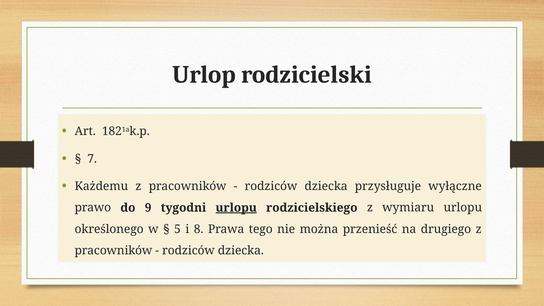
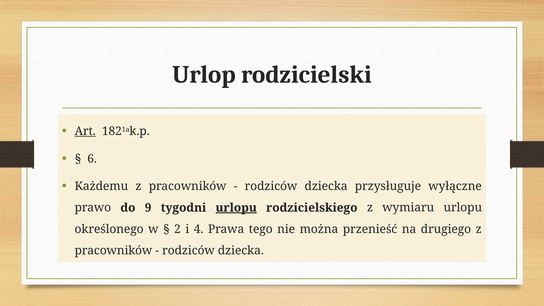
Art underline: none -> present (85, 131)
7: 7 -> 6 (92, 159)
5: 5 -> 2 (177, 229)
8: 8 -> 4 (199, 229)
